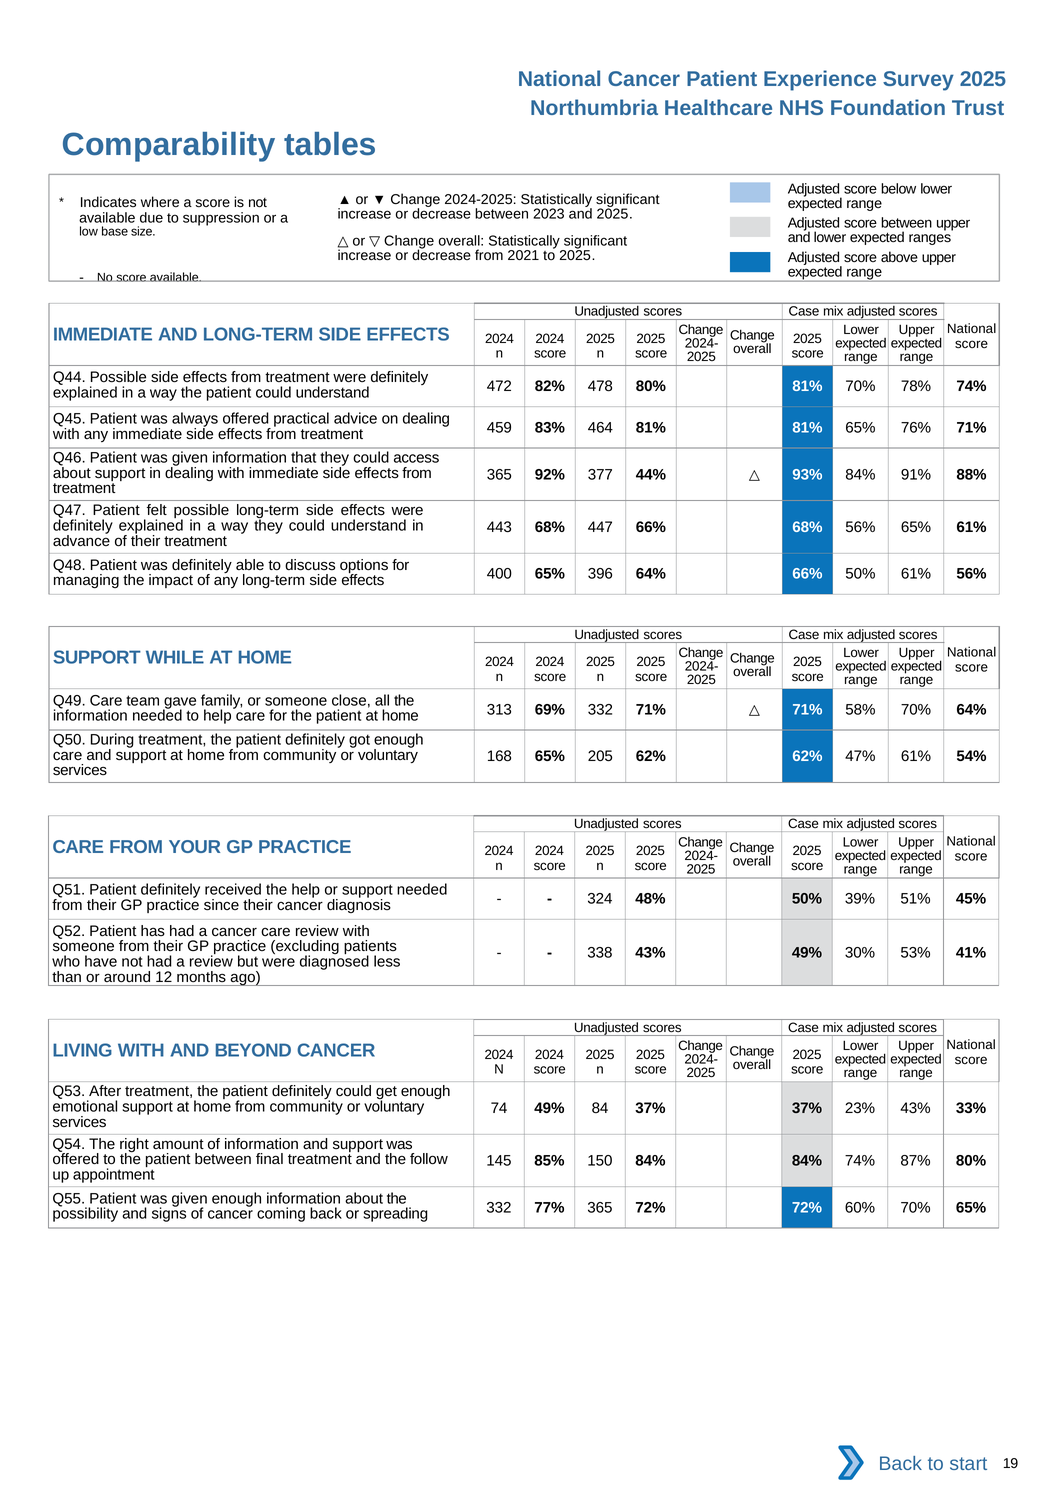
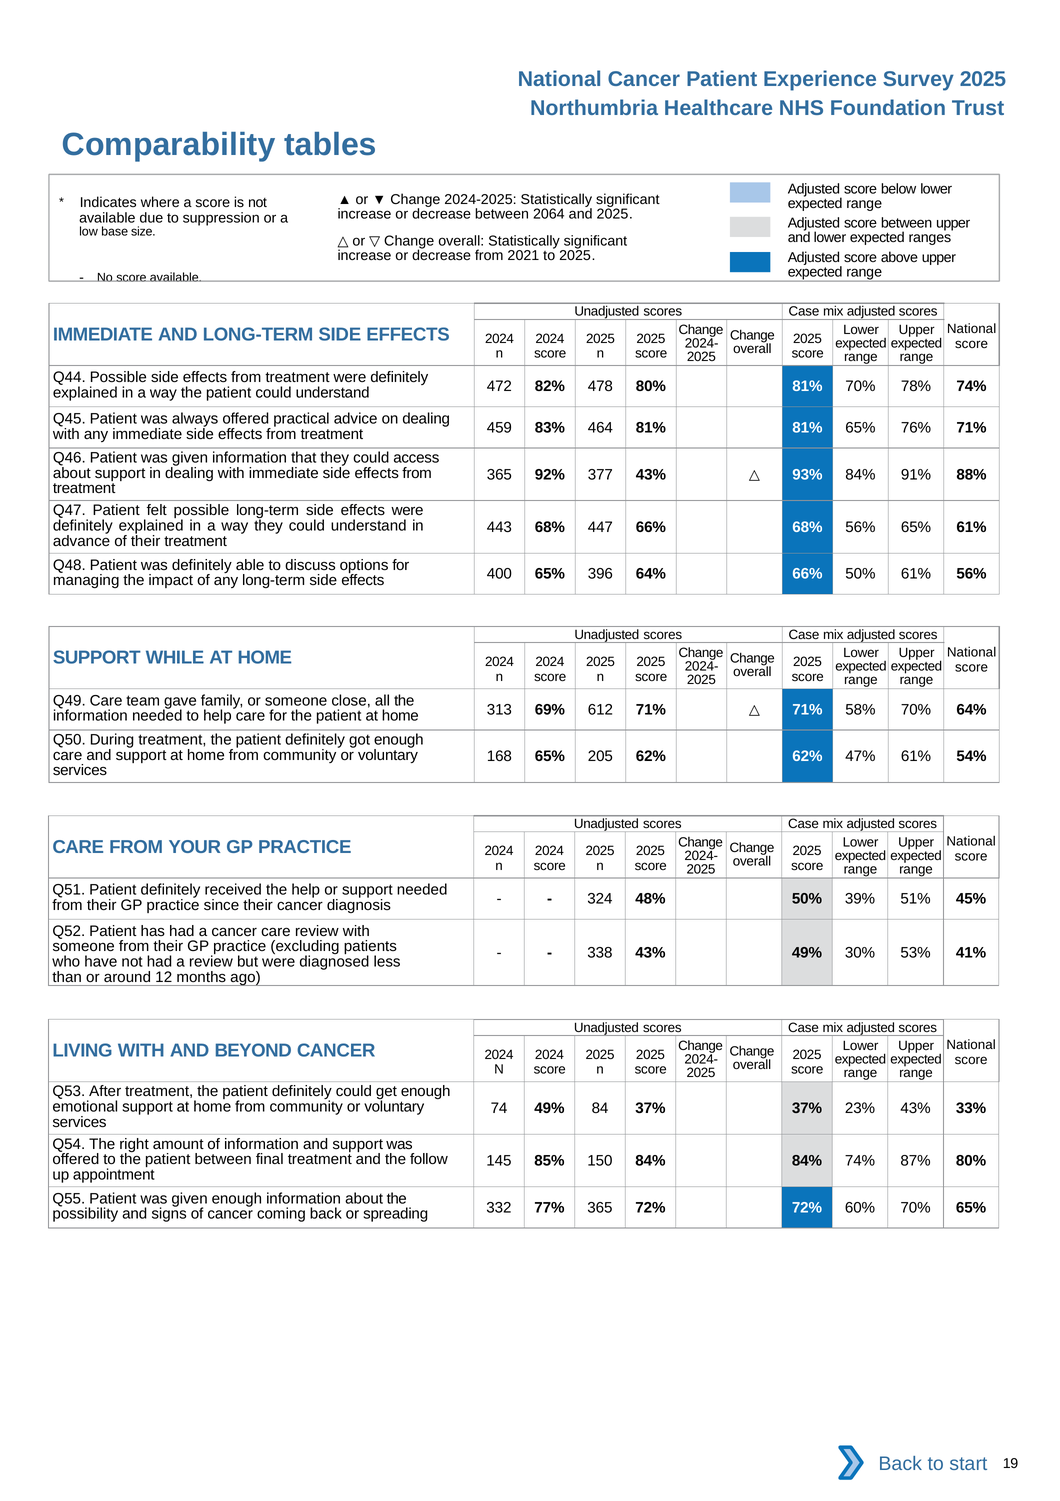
2023: 2023 -> 2064 (549, 214)
377 44%: 44% -> 43% (651, 474)
69% 332: 332 -> 612 (600, 709)
